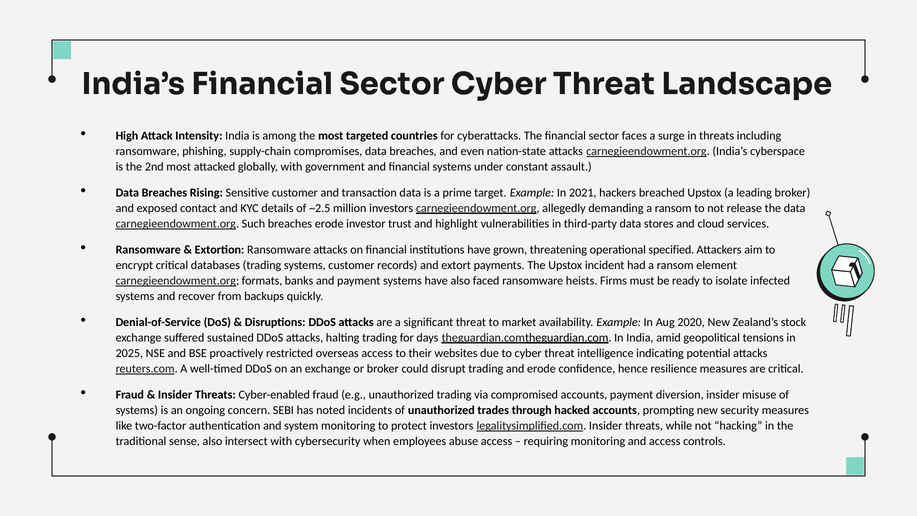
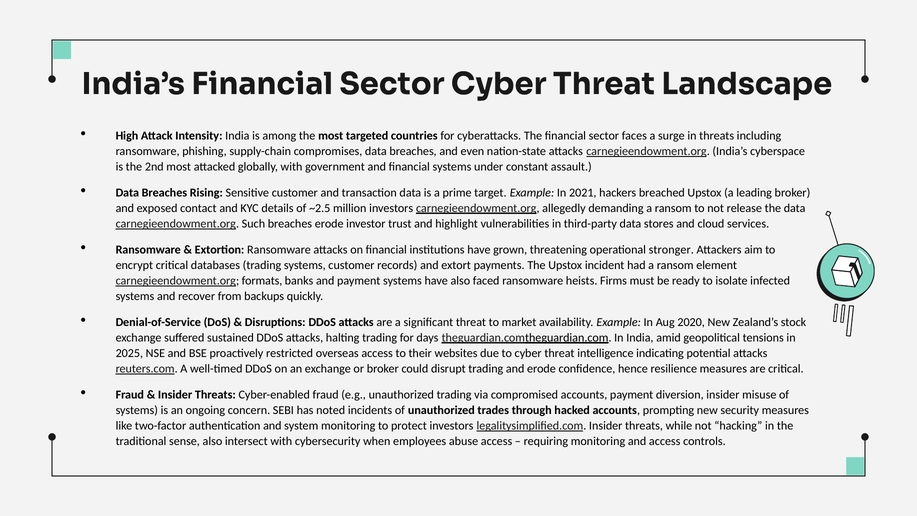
specified: specified -> stronger (671, 250)
